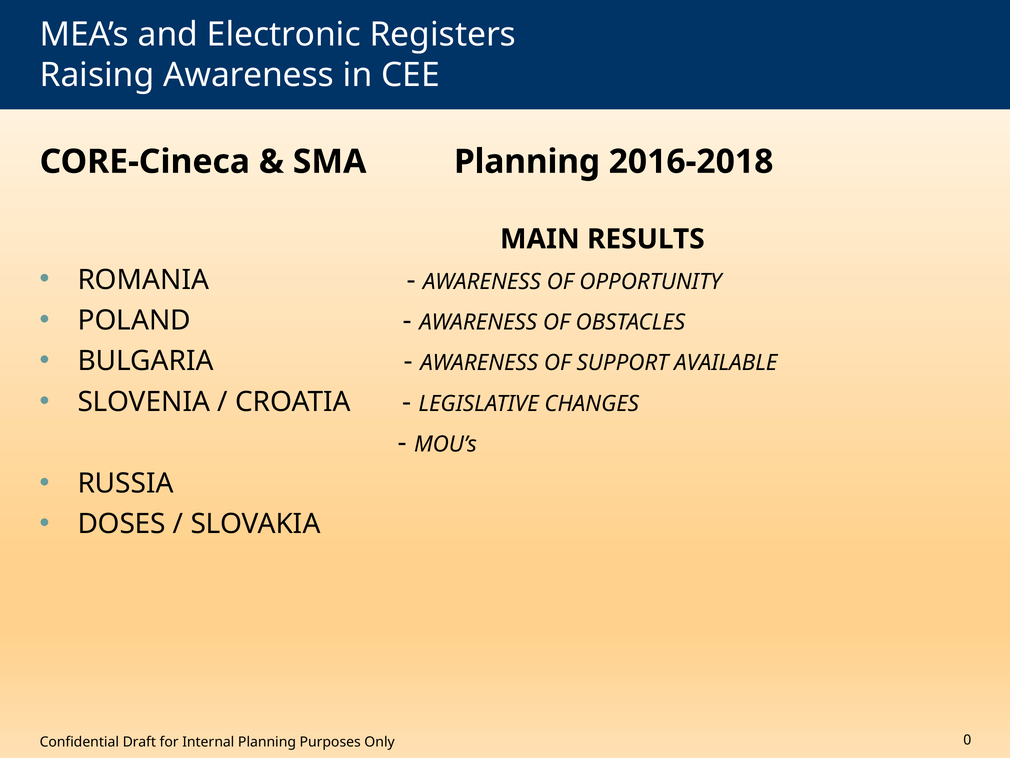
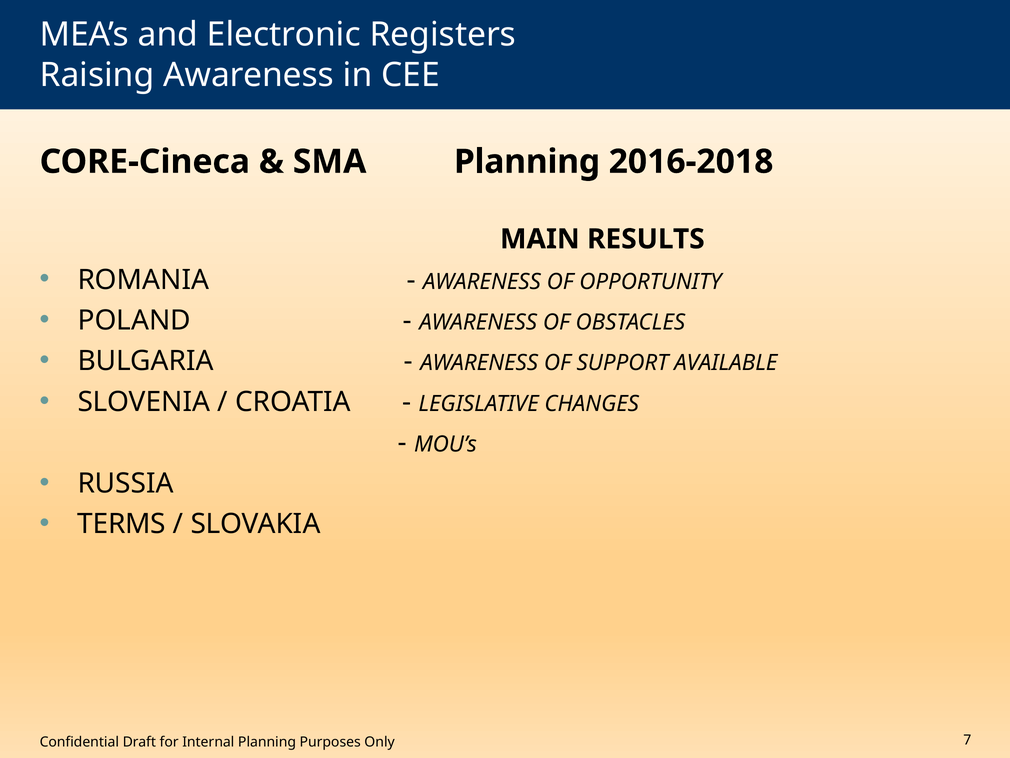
DOSES: DOSES -> TERMS (122, 524)
0: 0 -> 7 (967, 739)
